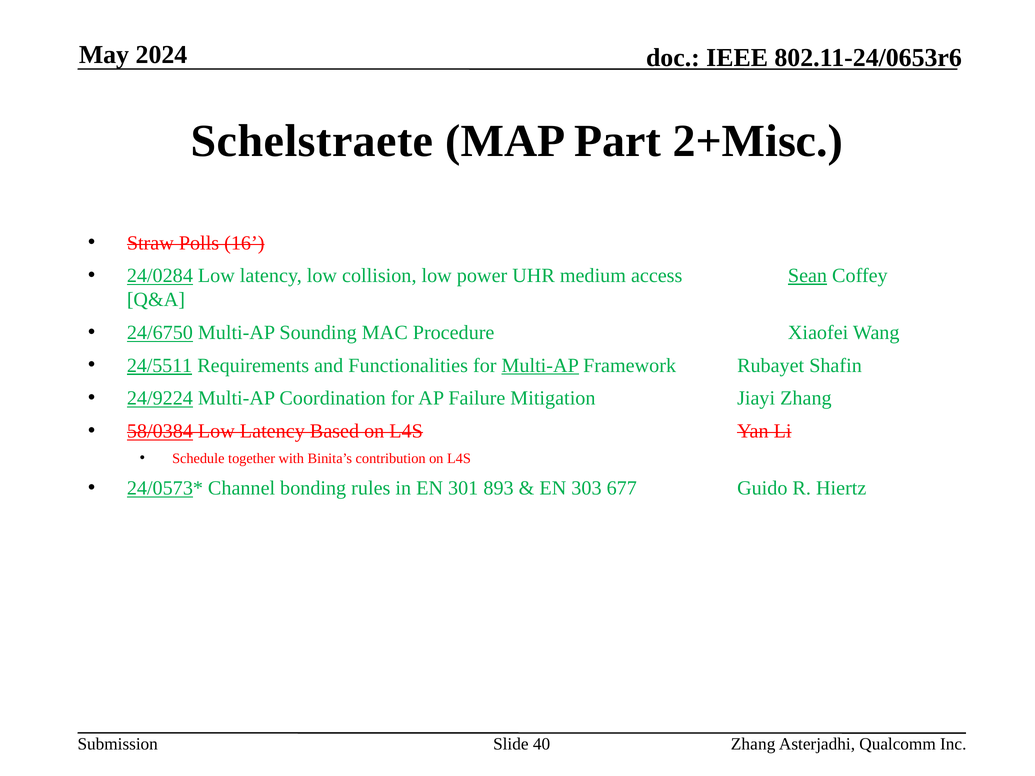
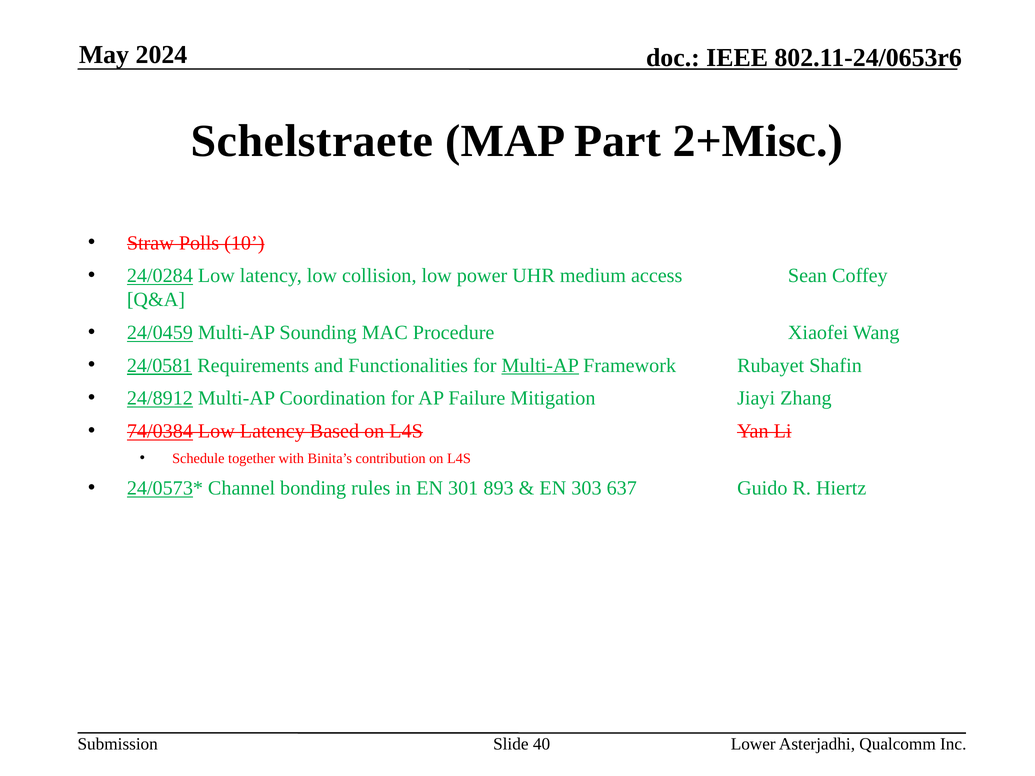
16: 16 -> 10 (244, 243)
Sean underline: present -> none (807, 276)
24/6750: 24/6750 -> 24/0459 (160, 333)
24/5511: 24/5511 -> 24/0581 (160, 366)
24/9224: 24/9224 -> 24/8912 (160, 398)
58/0384: 58/0384 -> 74/0384 (160, 431)
677: 677 -> 637 (622, 488)
40 Zhang: Zhang -> Lower (753, 744)
